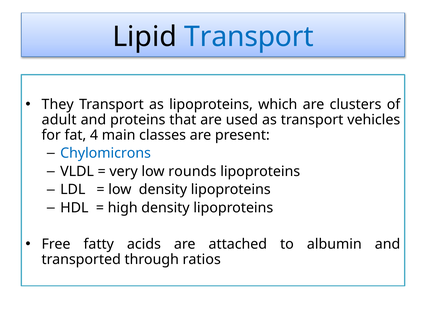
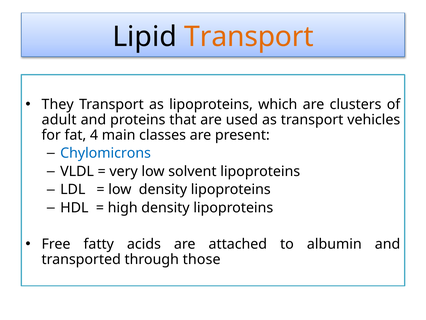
Transport colour: blue -> orange (249, 37)
rounds: rounds -> solvent (192, 171)
ratios: ratios -> those (202, 259)
